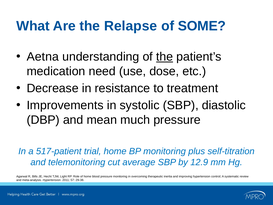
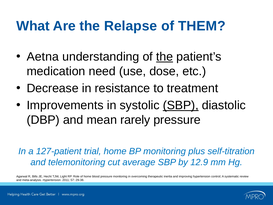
SOME: SOME -> THEM (202, 26)
SBP underline: none -> present (181, 105)
much: much -> rarely (135, 120)
517-patient: 517-patient -> 127-patient (59, 151)
